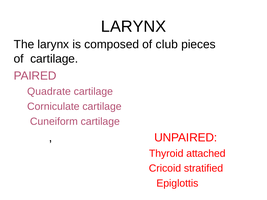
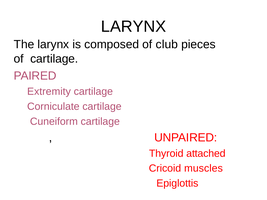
Quadrate: Quadrate -> Extremity (49, 92)
stratified: stratified -> muscles (203, 169)
